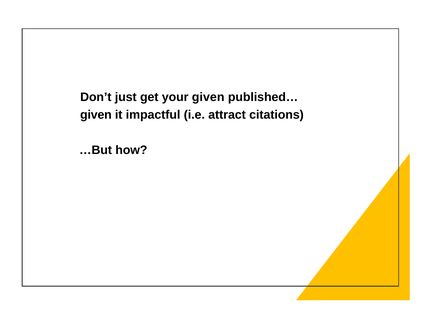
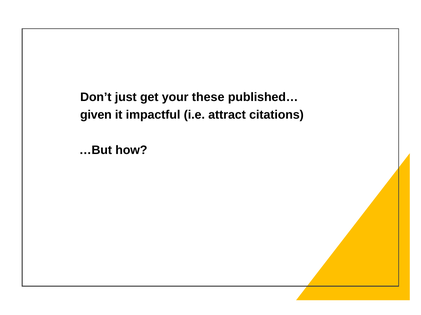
your given: given -> these (208, 98)
